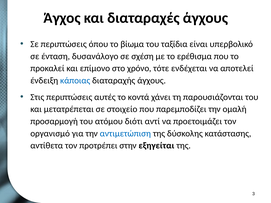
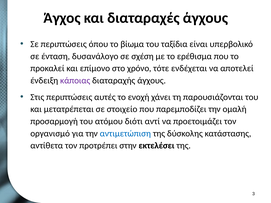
κάποιας colour: blue -> purple (75, 81)
κοντά: κοντά -> ενοχή (139, 97)
εξηγείται: εξηγείται -> εκτελέσει (157, 146)
